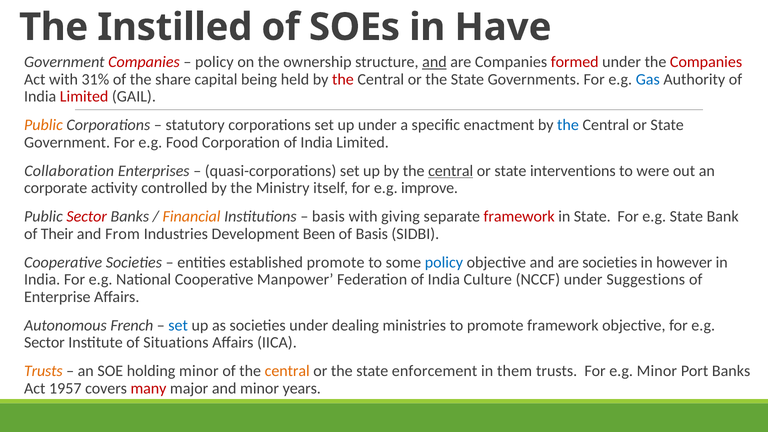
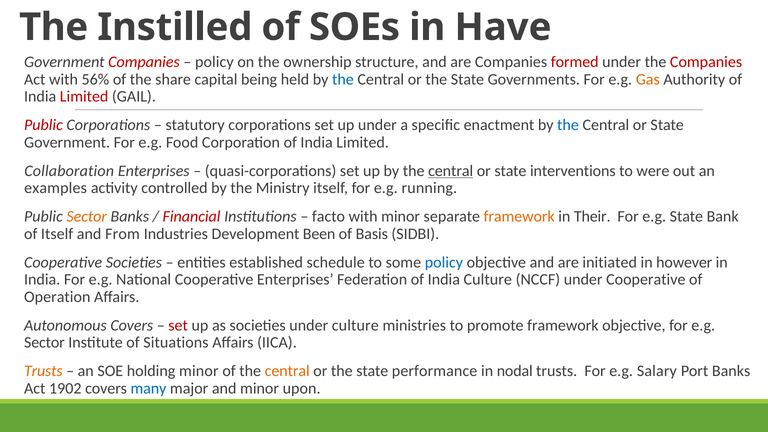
and underline: present -> none (434, 62)
31%: 31% -> 56% (95, 79)
the colour: red -> blue (343, 79)
Gas colour: blue -> orange (648, 79)
Public colour: orange -> red (43, 125)
corporate: corporate -> examples (56, 188)
improve: improve -> running (429, 188)
Sector colour: red -> orange (87, 217)
Financial colour: orange -> red (192, 217)
basis: basis -> facto (329, 217)
with giving: giving -> minor (401, 217)
framework colour: red -> orange (519, 217)
in State: State -> Their (592, 217)
of Their: Their -> Itself (57, 234)
established promote: promote -> schedule (336, 262)
are societies: societies -> initiated (610, 262)
Cooperative Manpower: Manpower -> Enterprises (295, 280)
under Suggestions: Suggestions -> Cooperative (646, 280)
Enterprise: Enterprise -> Operation (57, 297)
Autonomous French: French -> Covers (132, 325)
set colour: blue -> red (178, 325)
under dealing: dealing -> culture (355, 325)
enforcement: enforcement -> performance (435, 371)
them: them -> nodal (515, 371)
e.g Minor: Minor -> Salary (657, 371)
1957: 1957 -> 1902 (65, 388)
many colour: red -> blue (148, 388)
years: years -> upon (302, 388)
